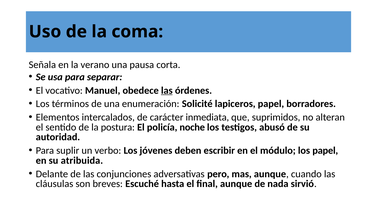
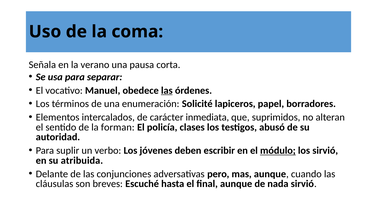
postura: postura -> forman (118, 127)
noche: noche -> clases (192, 127)
módulo underline: none -> present (278, 151)
los papel: papel -> sirvió (325, 151)
